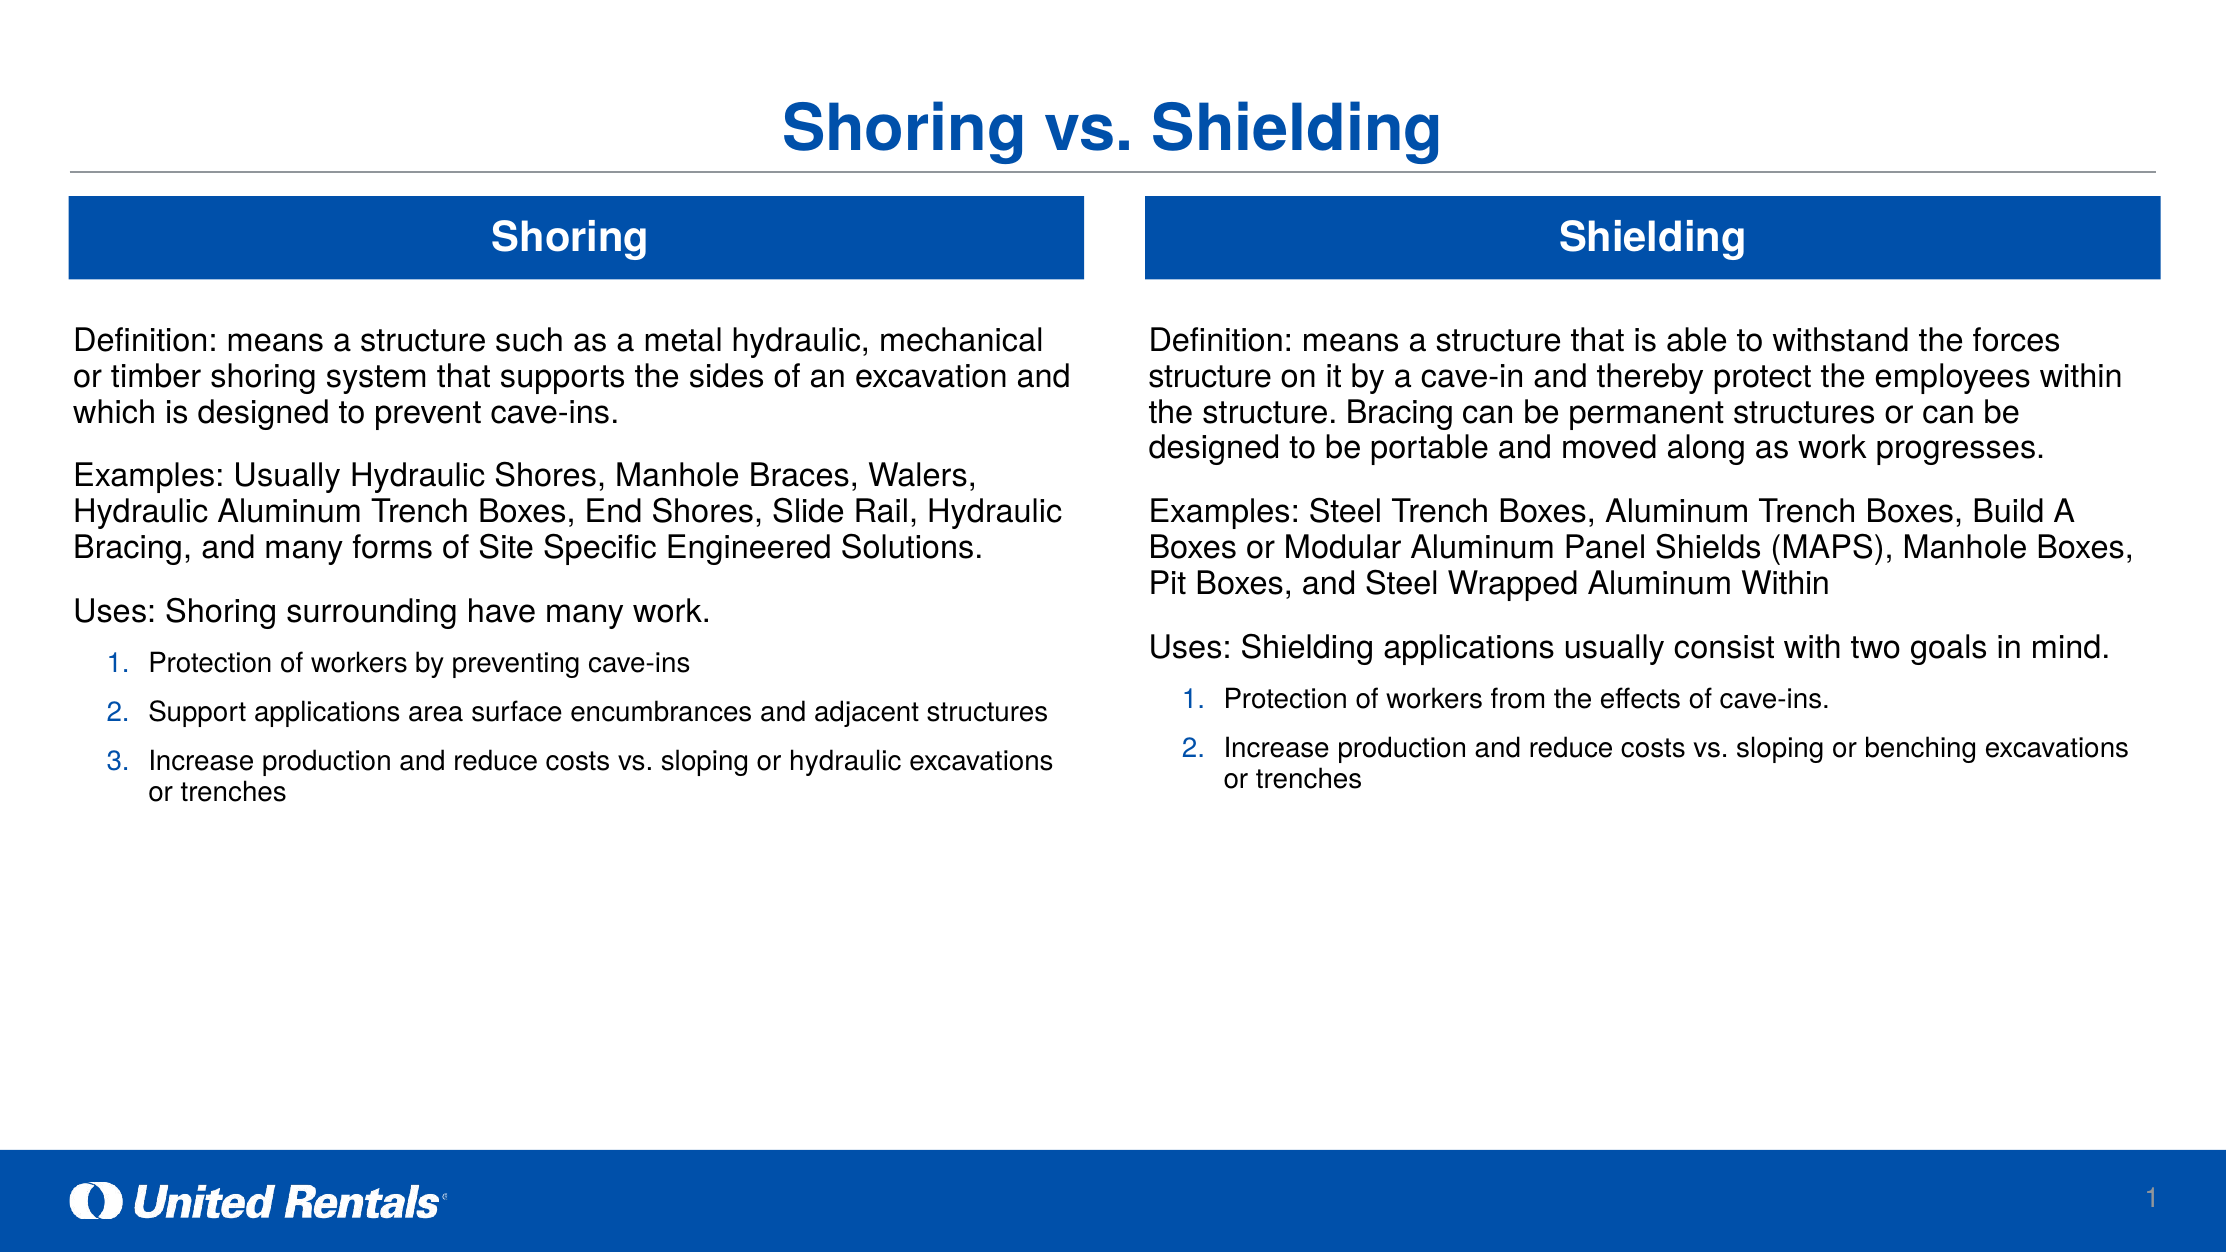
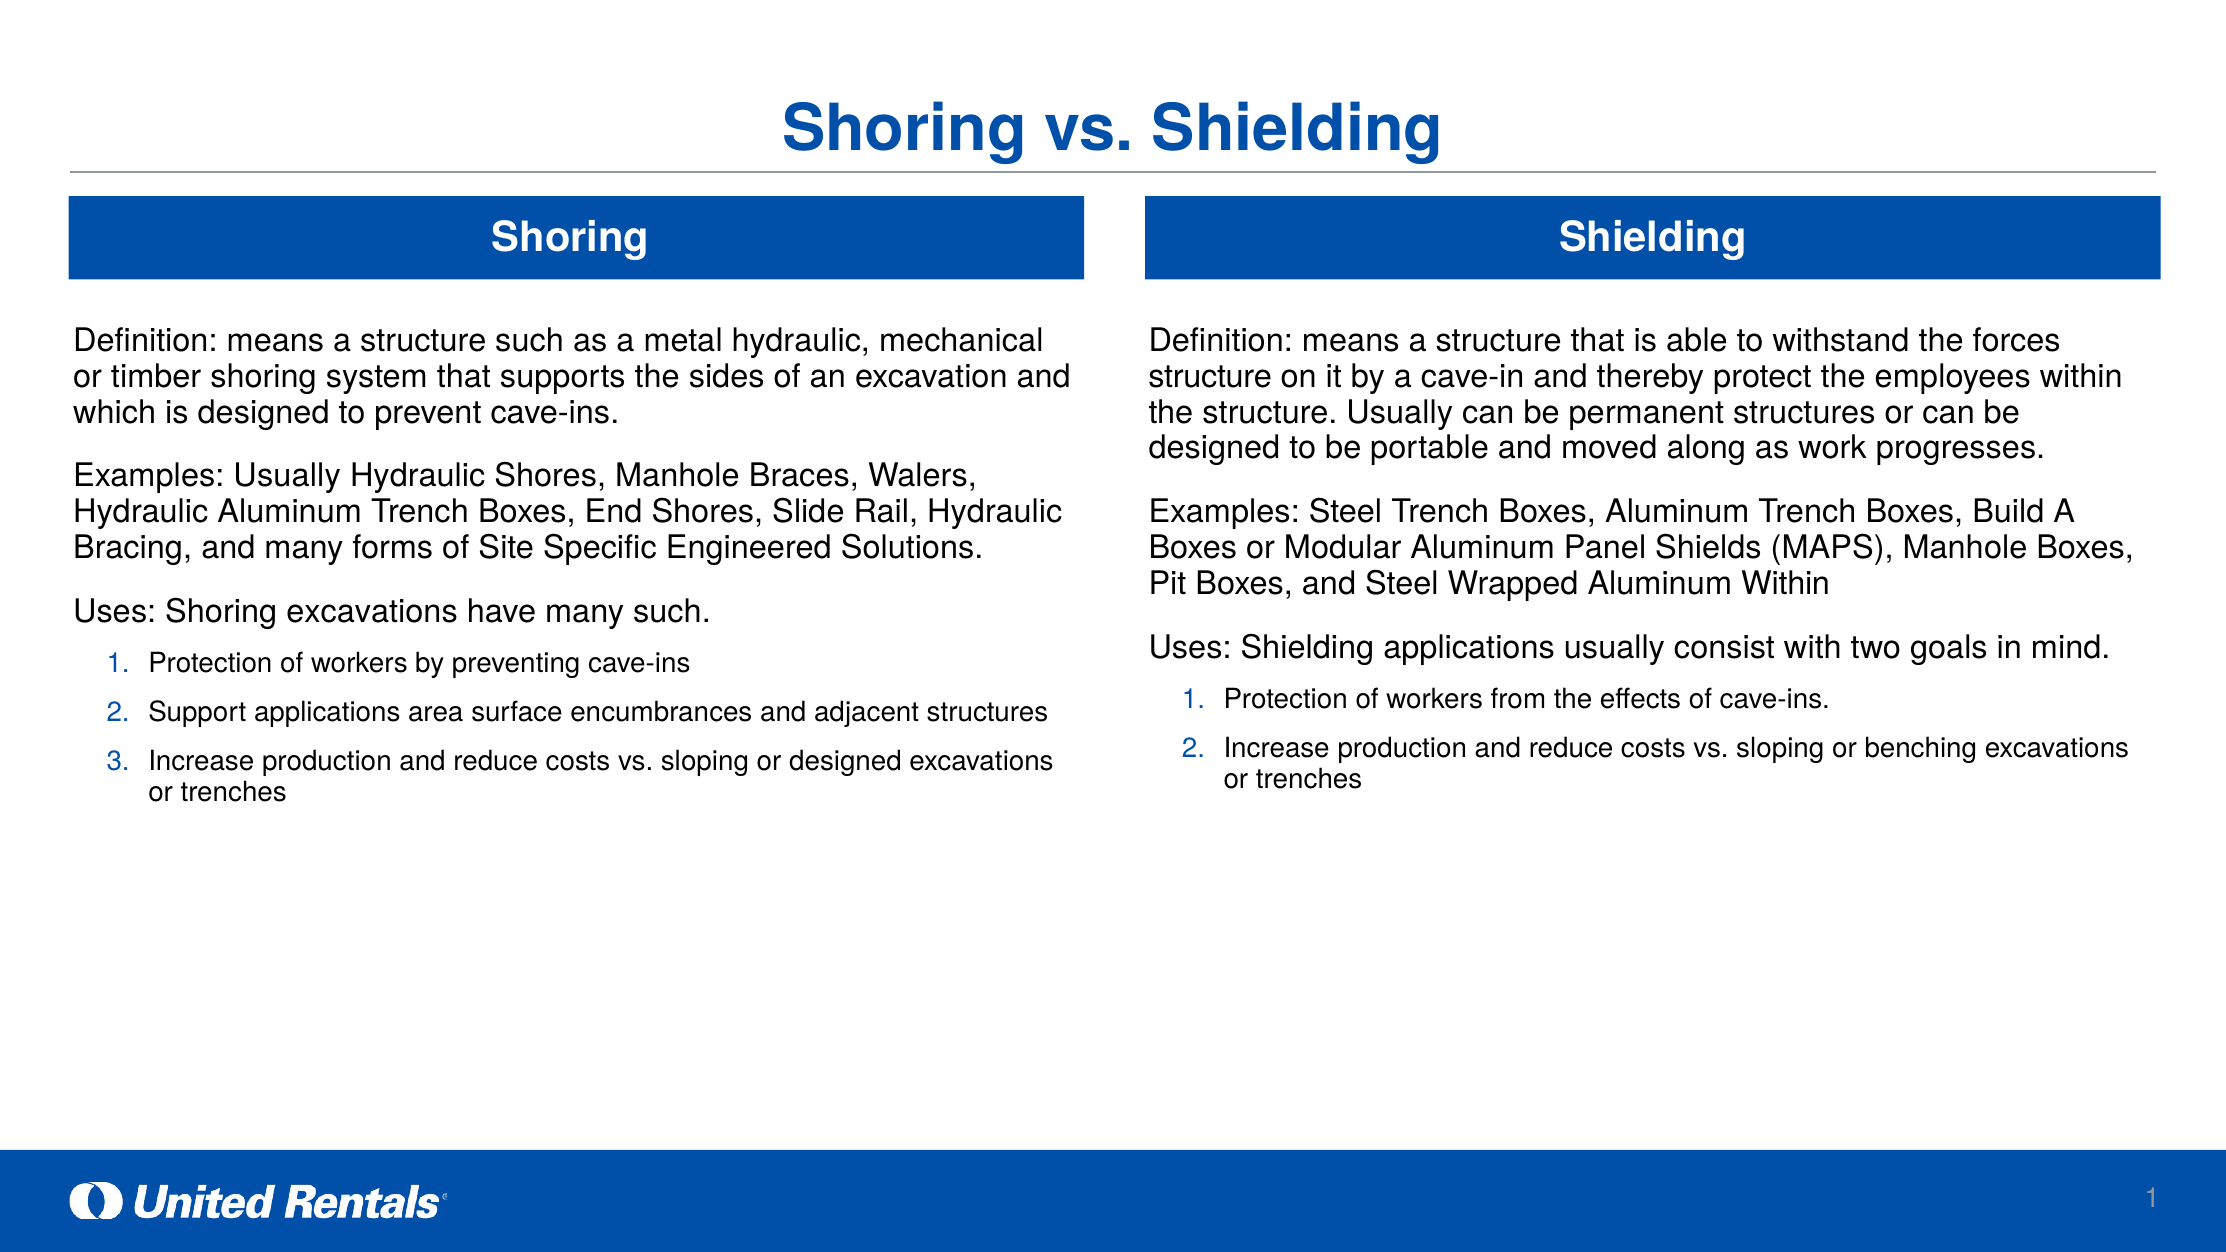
structure Bracing: Bracing -> Usually (1400, 412)
Shoring surrounding: surrounding -> excavations (372, 612)
many work: work -> such (672, 612)
or hydraulic: hydraulic -> designed (845, 762)
